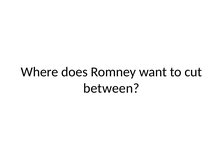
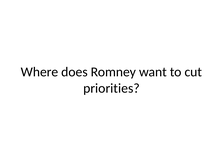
between: between -> priorities (111, 88)
